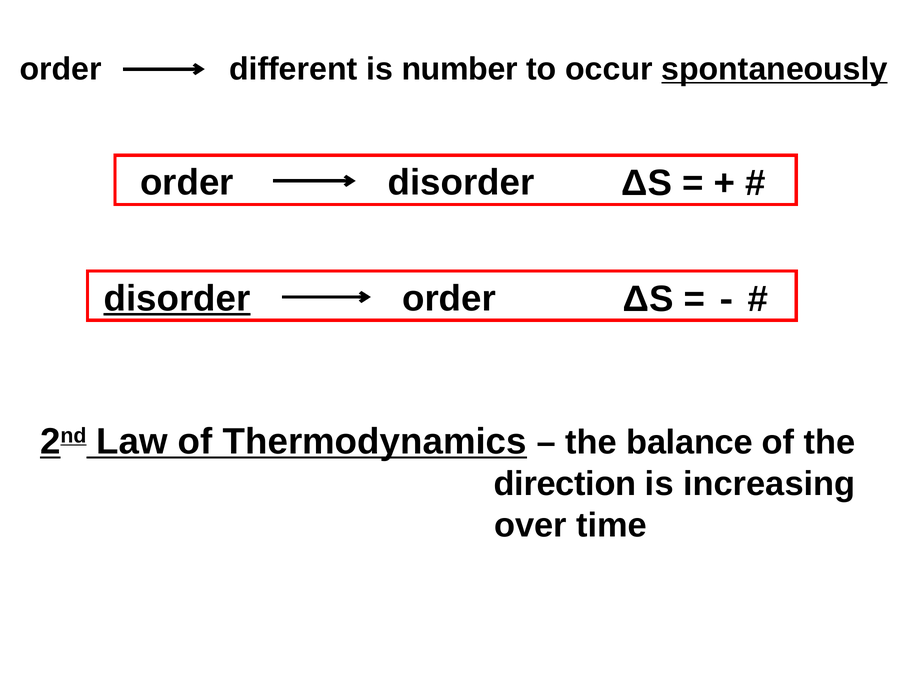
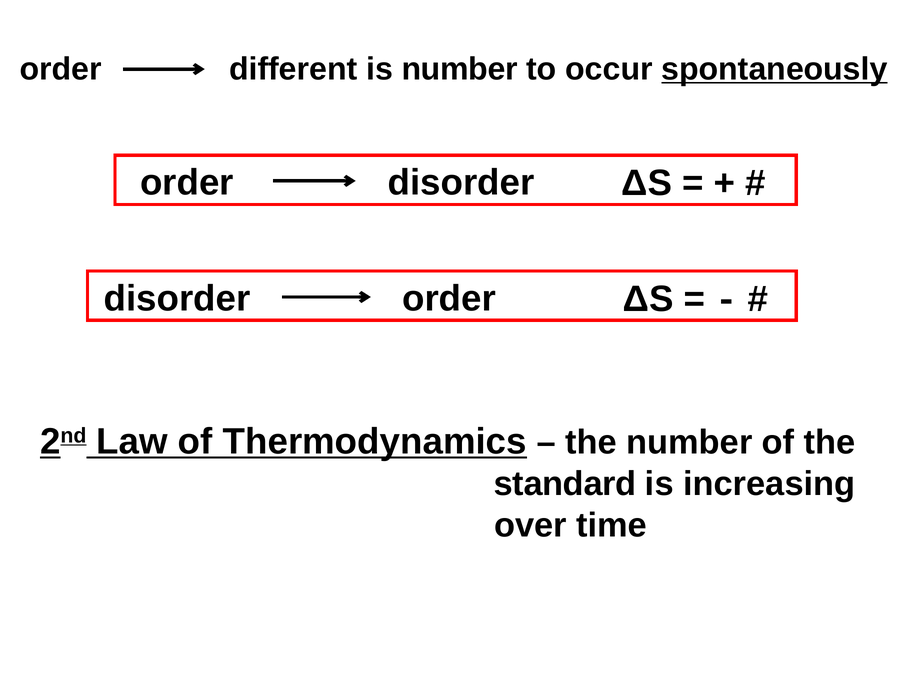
disorder underline: present -> none (177, 298)
the balance: balance -> number (689, 442)
direction: direction -> standard (565, 484)
